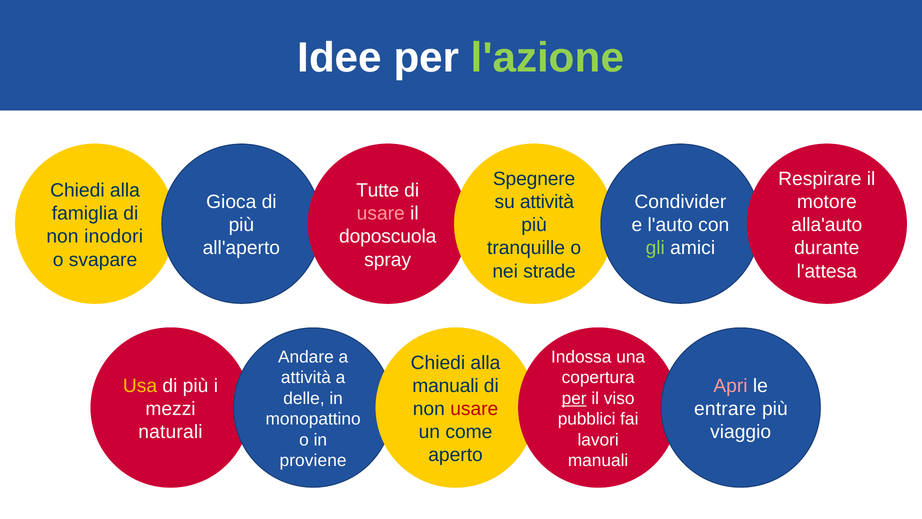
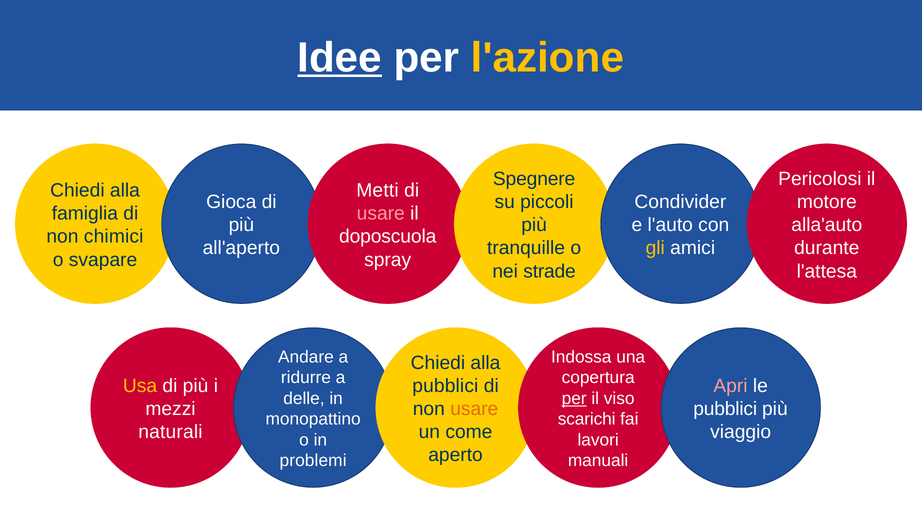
Idee underline: none -> present (340, 58)
l'azione colour: light green -> yellow (547, 58)
Respirare: Respirare -> Pericolosi (820, 179)
Tutte: Tutte -> Metti (377, 190)
su attività: attività -> piccoli (547, 202)
inodori: inodori -> chimici (114, 236)
gli colour: light green -> yellow (655, 248)
attività: attività -> ridurre (306, 377)
manuali: manuali -> pubblici (445, 386)
usare colour: red -> orange (474, 409)
entrare: entrare -> pubblici (725, 409)
pubblici: pubblici -> scarichi (587, 419)
proviene: proviene -> problemi (313, 460)
